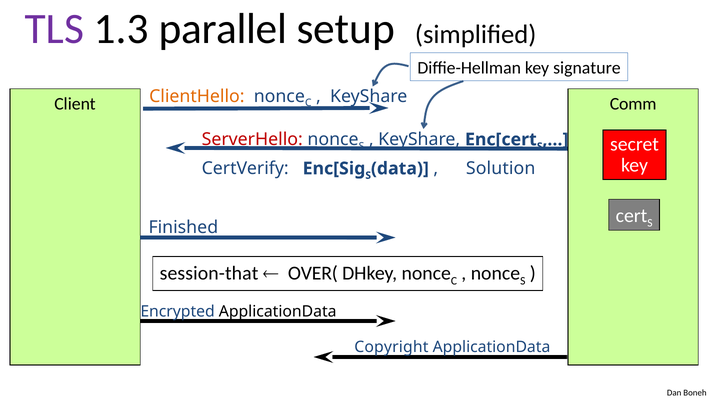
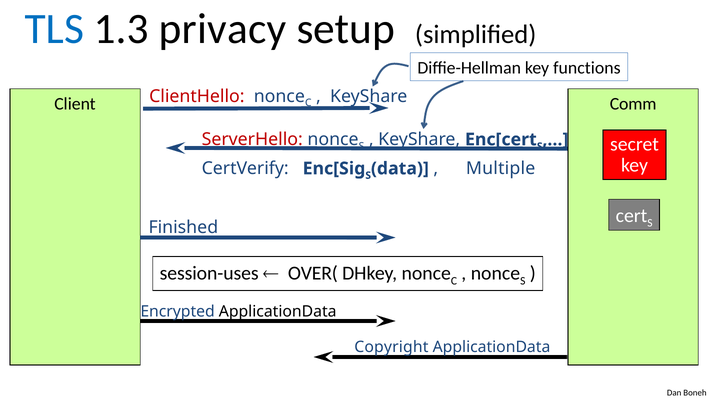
TLS colour: purple -> blue (54, 29)
parallel: parallel -> privacy (223, 29)
signature: signature -> functions (587, 68)
ClientHello colour: orange -> red (197, 96)
Solution: Solution -> Multiple (501, 169)
session-that: session-that -> session-uses (209, 274)
